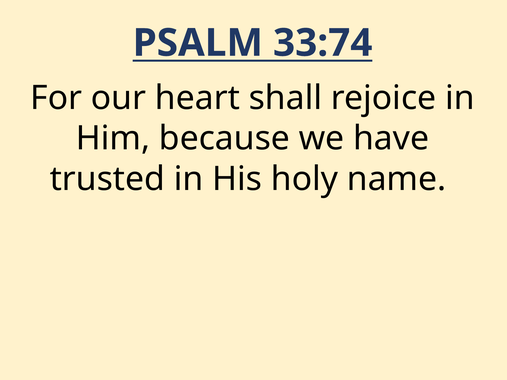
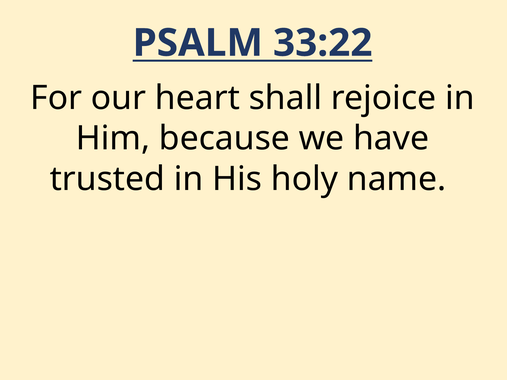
33:74: 33:74 -> 33:22 (323, 43)
